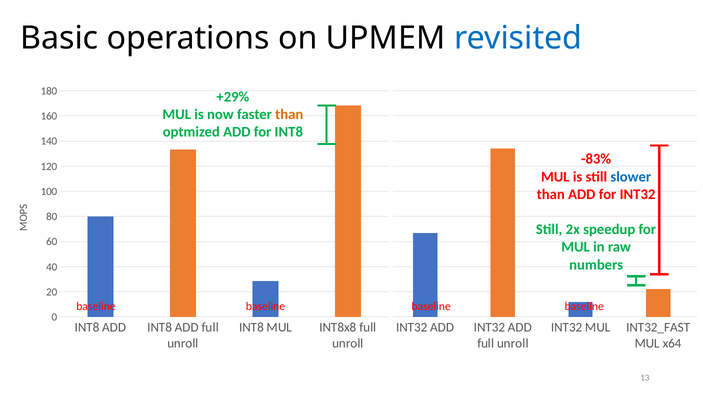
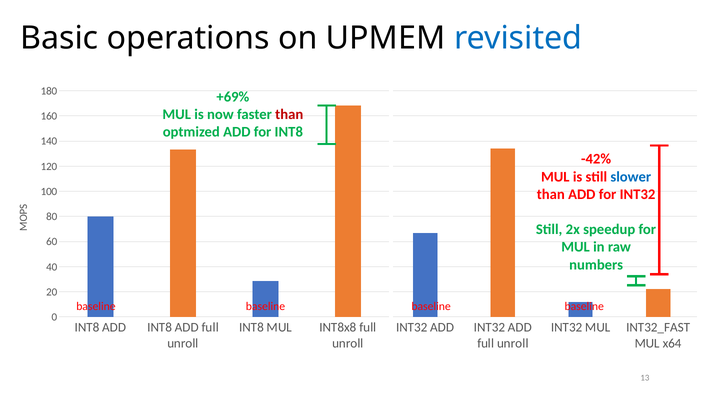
+29%: +29% -> +69% (233, 97)
than colour: orange -> red (289, 114)
-83%: -83% -> -42% (596, 159)
